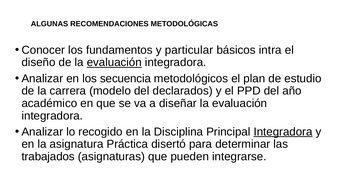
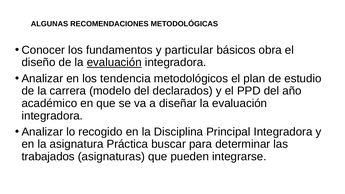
intra: intra -> obra (270, 50)
secuencia: secuencia -> tendencia (125, 78)
Integradora underline: present -> none (283, 132)
disertó: disertó -> buscar (169, 144)
